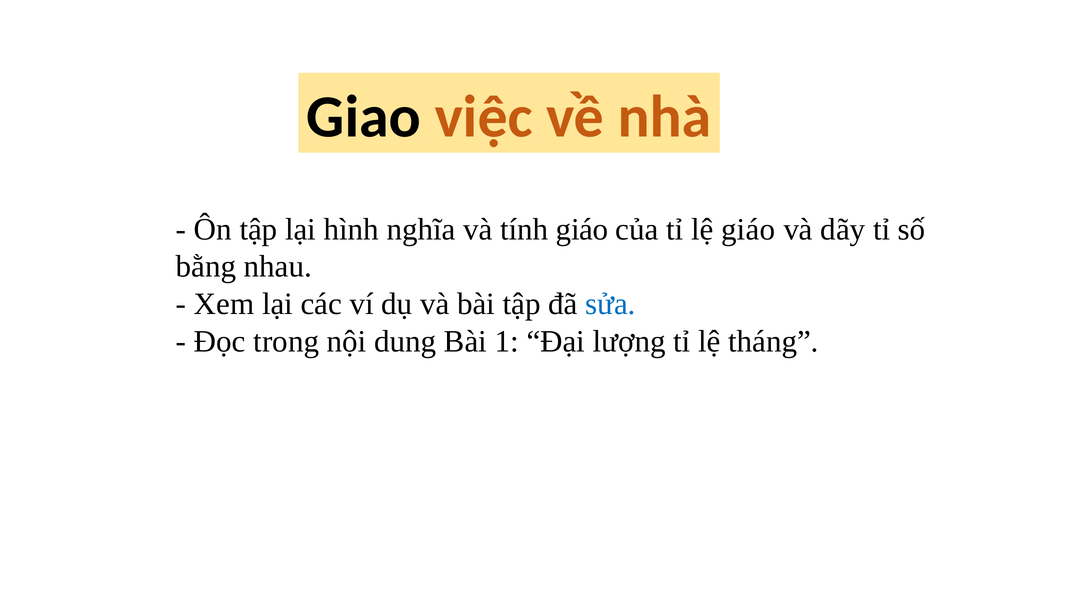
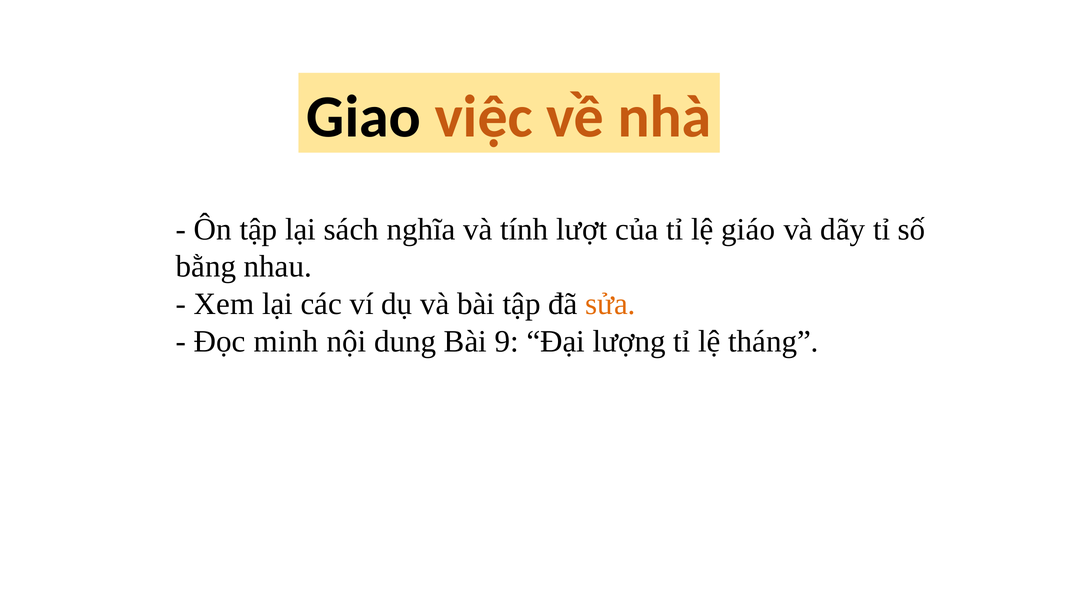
hình: hình -> sách (351, 229)
tính giáo: giáo -> lượt (582, 229)
sửa colour: blue -> orange (610, 304)
trong: trong -> minh (286, 341)
1: 1 -> 9 (507, 341)
